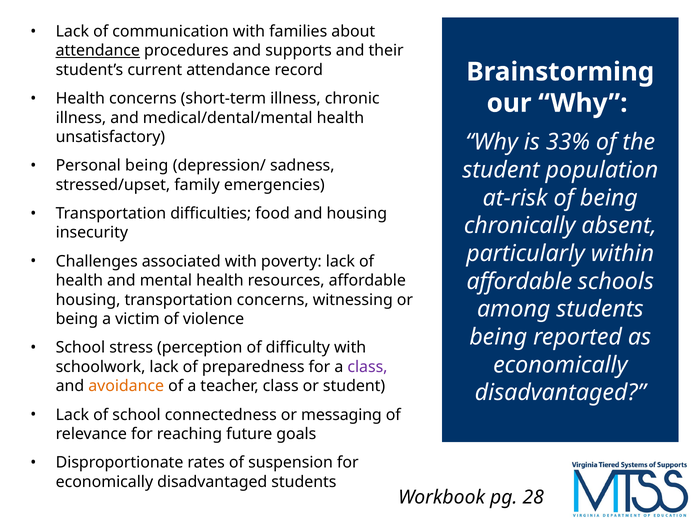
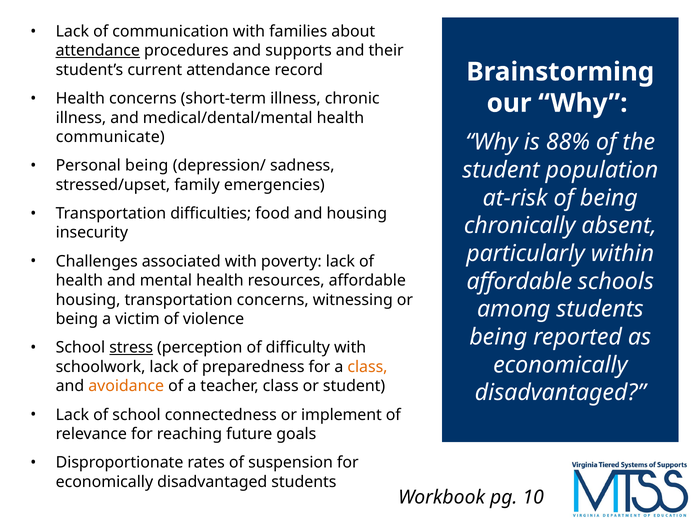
unsatisfactory: unsatisfactory -> communicate (110, 137)
33%: 33% -> 88% (568, 142)
stress underline: none -> present (131, 348)
class colour: purple -> orange (367, 367)
messaging: messaging -> implement (341, 415)
28: 28 -> 10 (533, 497)
